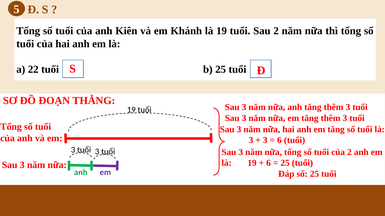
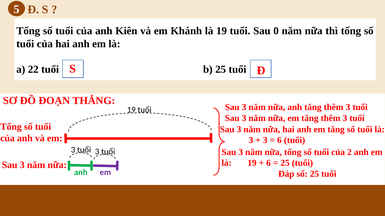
Sau 2: 2 -> 0 (276, 31)
